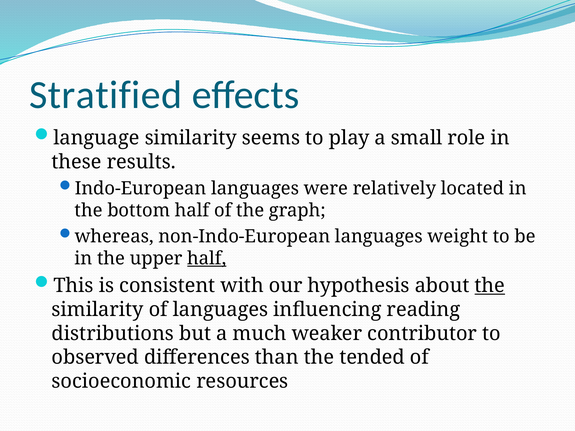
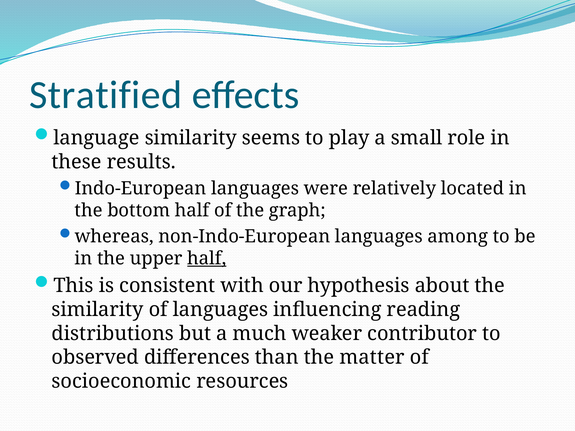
weight: weight -> among (458, 236)
the underline: present -> none (490, 286)
tended: tended -> matter (372, 358)
